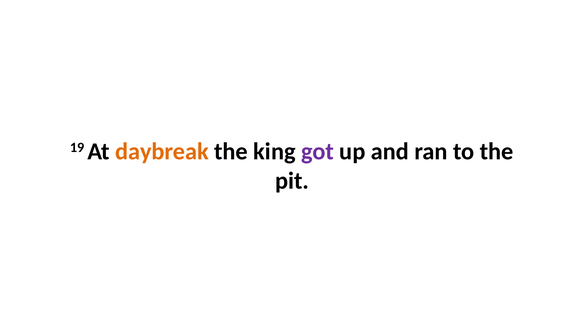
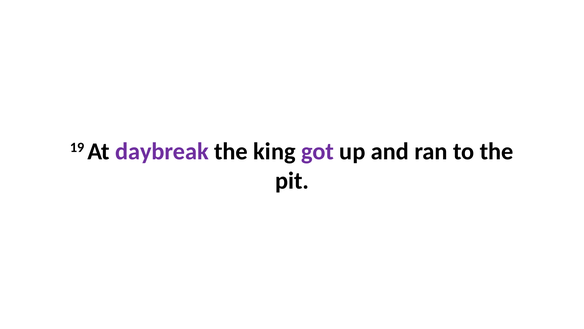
daybreak colour: orange -> purple (162, 151)
